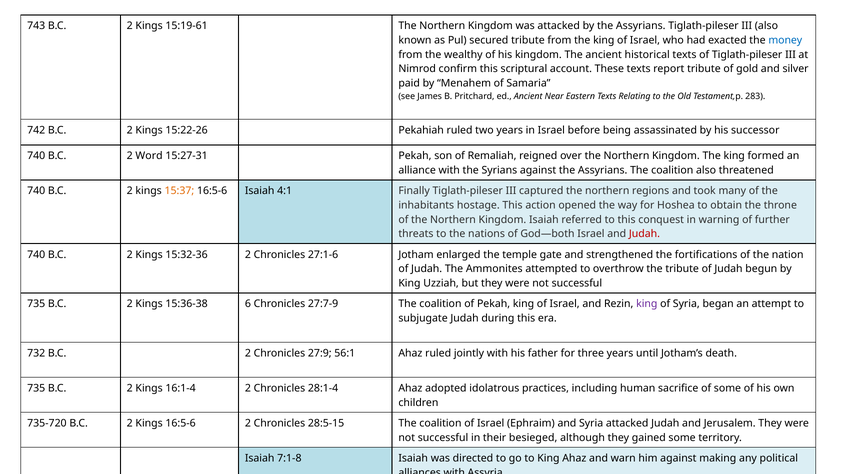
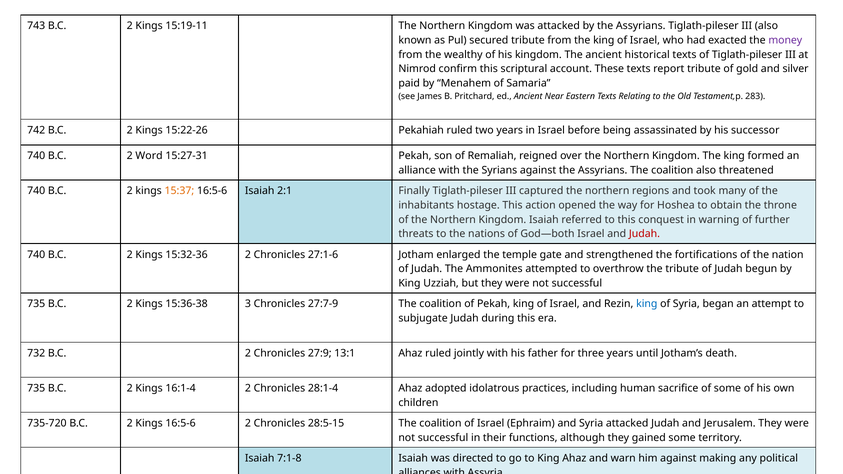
15:19-61: 15:19-61 -> 15:19-11 (187, 26)
money colour: blue -> purple (785, 40)
4:1: 4:1 -> 2:1 (285, 191)
6: 6 -> 3 (248, 304)
king colour: purple -> blue (647, 304)
56:1: 56:1 -> 13:1 (345, 353)
besieged: besieged -> functions (533, 438)
